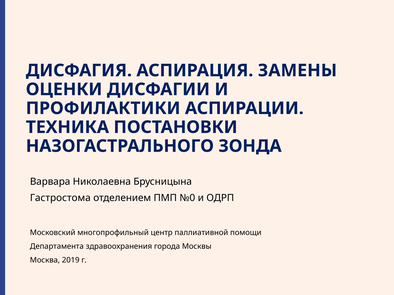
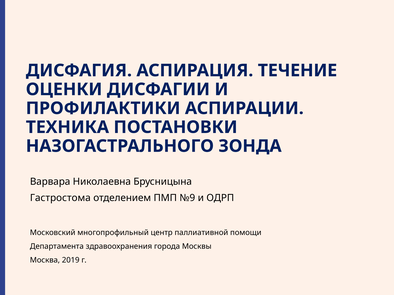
ЗАМЕНЫ: ЗАМЕНЫ -> ТЕЧЕНИЕ (297, 71)
№0: №0 -> №9 (187, 198)
